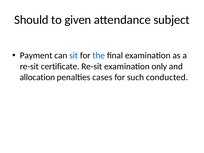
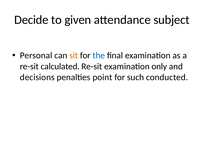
Should: Should -> Decide (31, 20)
Payment: Payment -> Personal (36, 55)
sit colour: blue -> orange (74, 55)
certificate: certificate -> calculated (60, 66)
allocation: allocation -> decisions (37, 77)
cases: cases -> point (102, 77)
